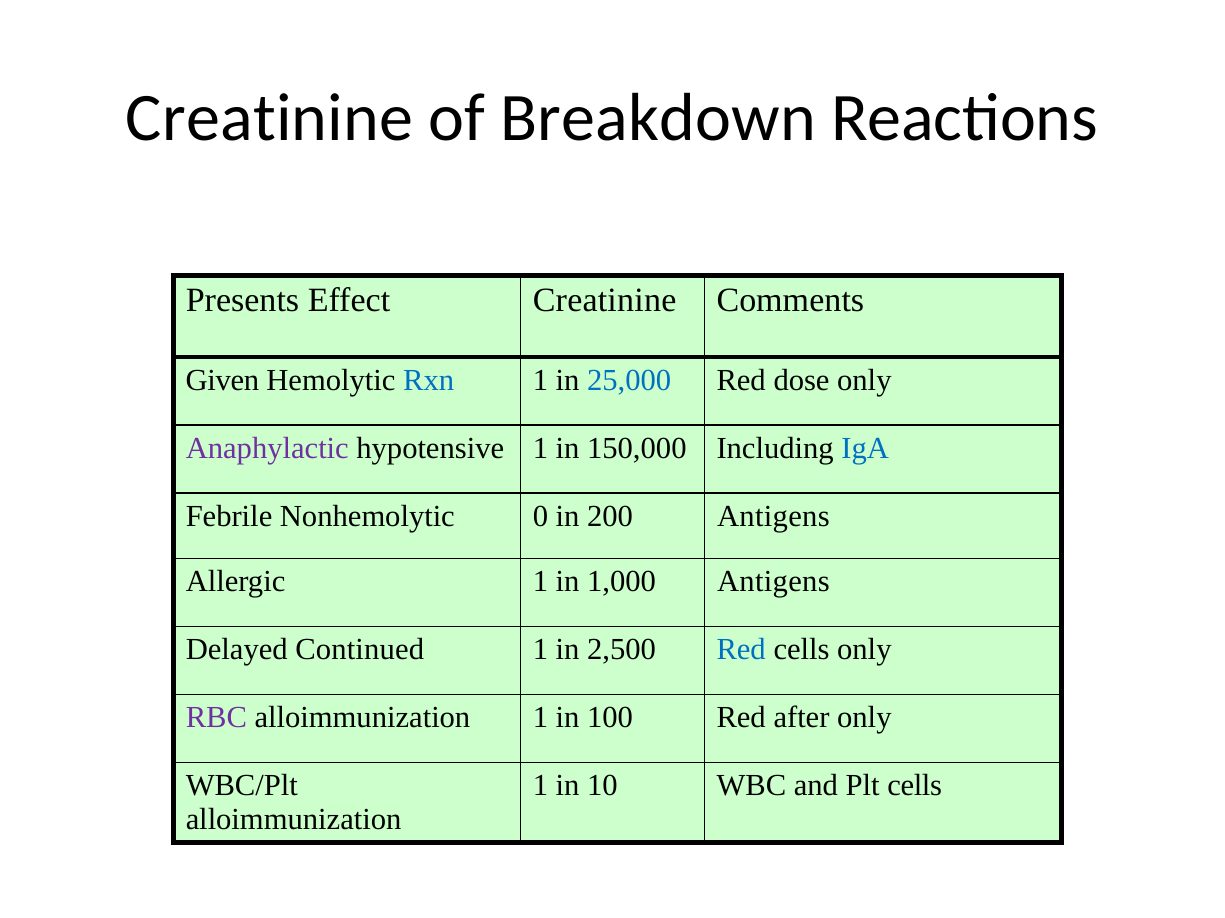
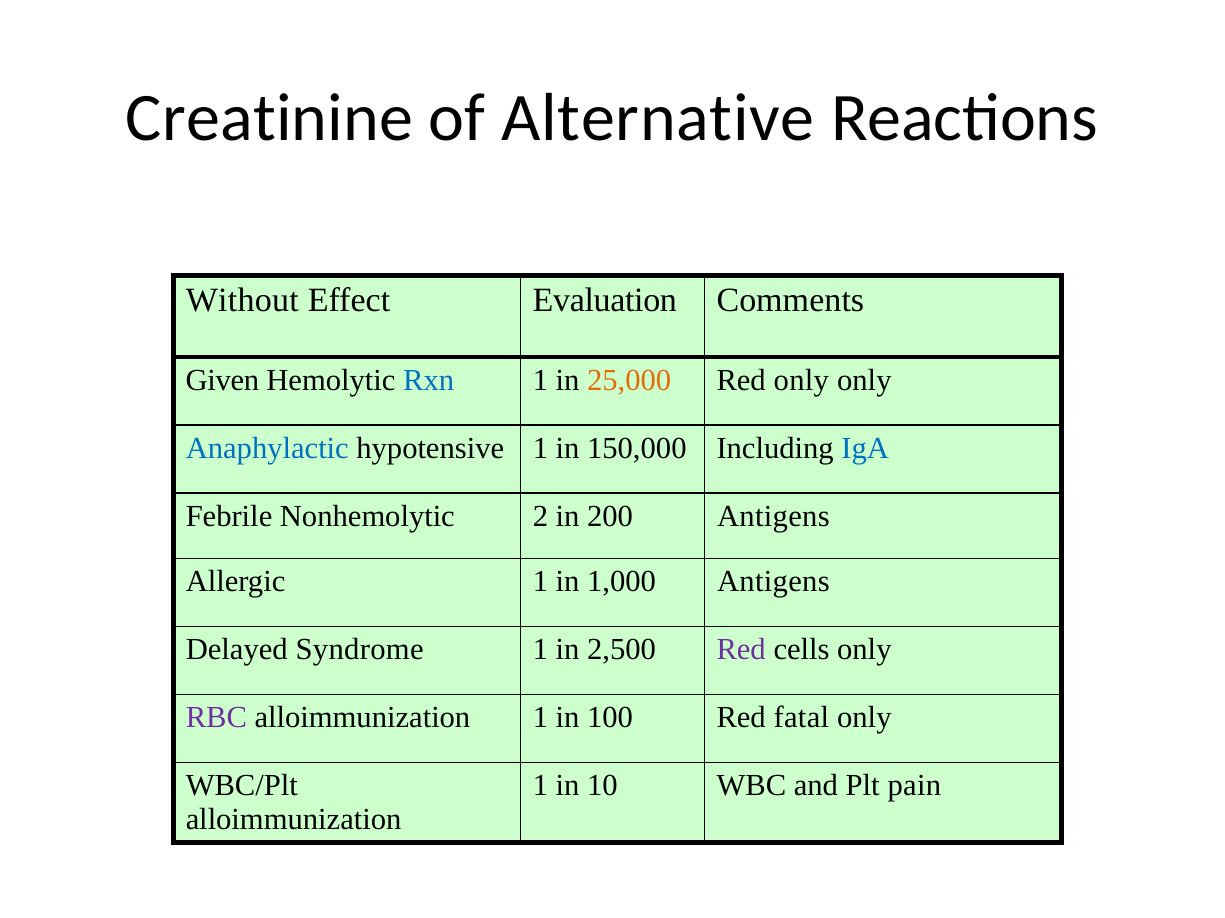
Breakdown: Breakdown -> Alternative (658, 118)
Presents: Presents -> Without (242, 301)
Effect Creatinine: Creatinine -> Evaluation (605, 301)
25,000 colour: blue -> orange (629, 381)
Red dose: dose -> only (801, 381)
Anaphylactic colour: purple -> blue (267, 449)
0: 0 -> 2 (540, 517)
Continued: Continued -> Syndrome (360, 650)
Red colour: blue -> purple (741, 650)
after: after -> fatal (801, 718)
Plt cells: cells -> pain (914, 786)
